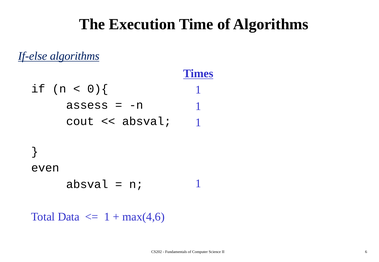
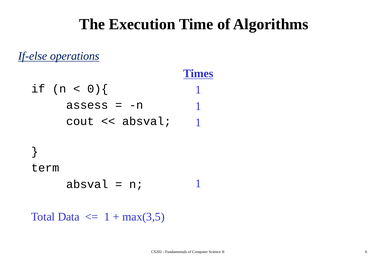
If-else algorithms: algorithms -> operations (75, 56)
even: even -> term (45, 168)
max(4,6: max(4,6 -> max(3,5 (143, 217)
